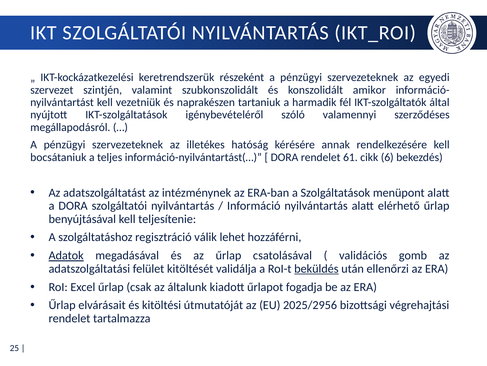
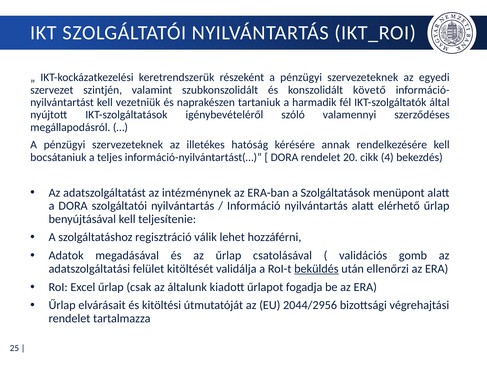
amikor: amikor -> követő (369, 90)
61: 61 -> 20 (350, 157)
6: 6 -> 4 (387, 157)
Adatok underline: present -> none (66, 255)
2025/2956: 2025/2956 -> 2044/2956 (310, 305)
